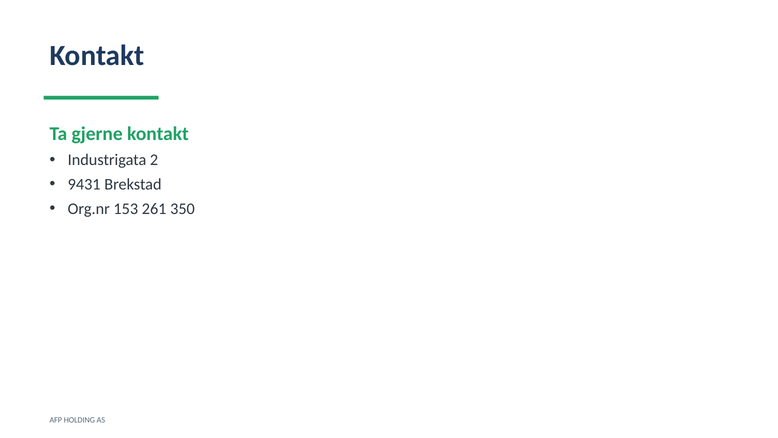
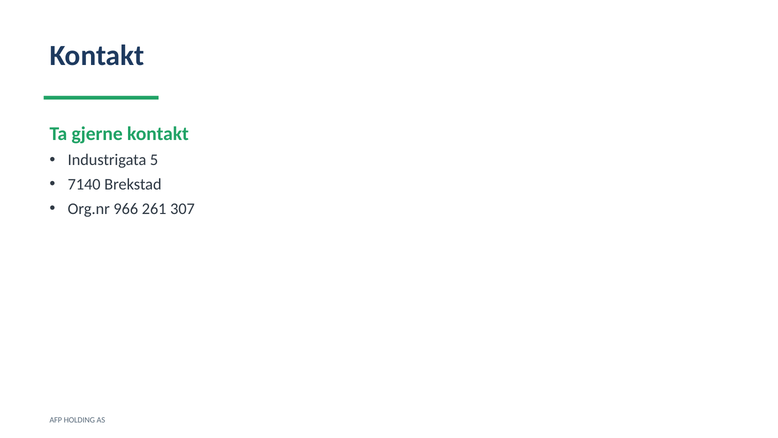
2: 2 -> 5 (154, 160)
9431: 9431 -> 7140 (84, 184)
153: 153 -> 966 (126, 209)
350: 350 -> 307 (182, 209)
